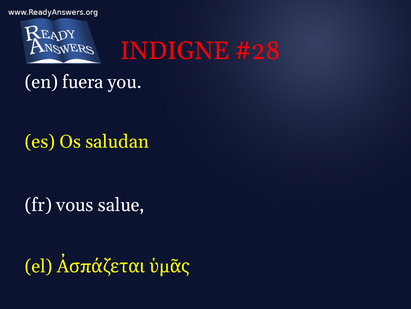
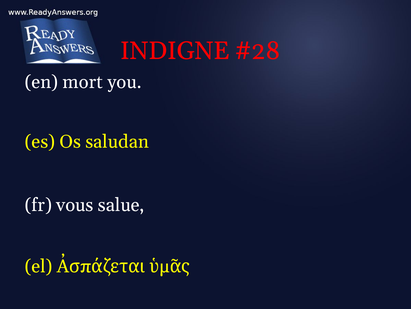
fuera: fuera -> mort (83, 82)
